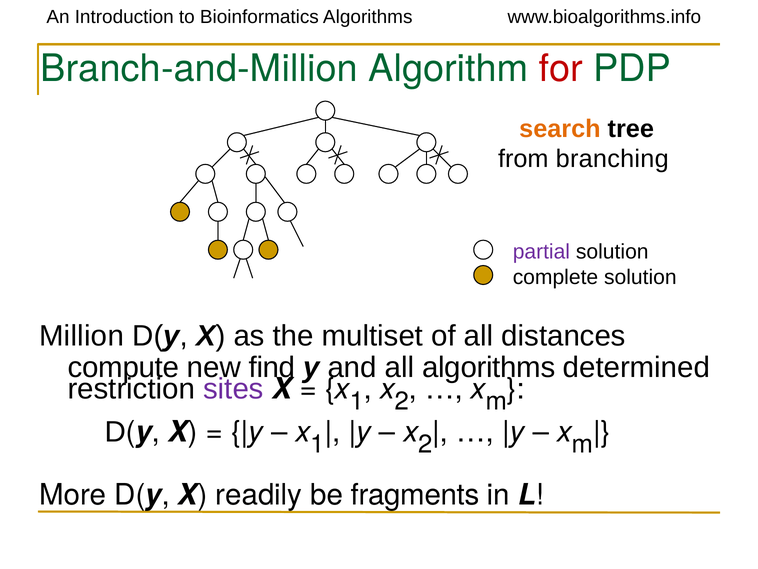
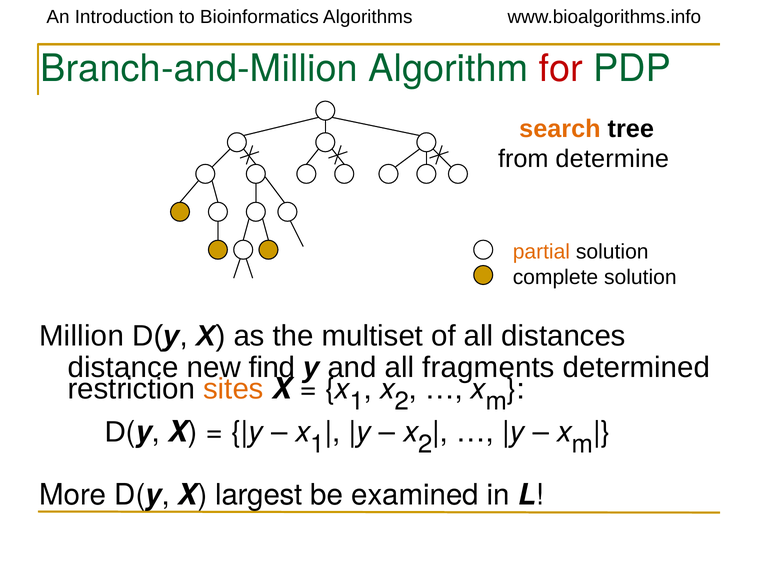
branching: branching -> determine (612, 159)
partial colour: purple -> orange (541, 252)
compute: compute -> distance (123, 367)
all algorithms: algorithms -> fragments (489, 367)
sites colour: purple -> orange (233, 388)
readily: readily -> largest (259, 494)
fragments: fragments -> examined (415, 494)
